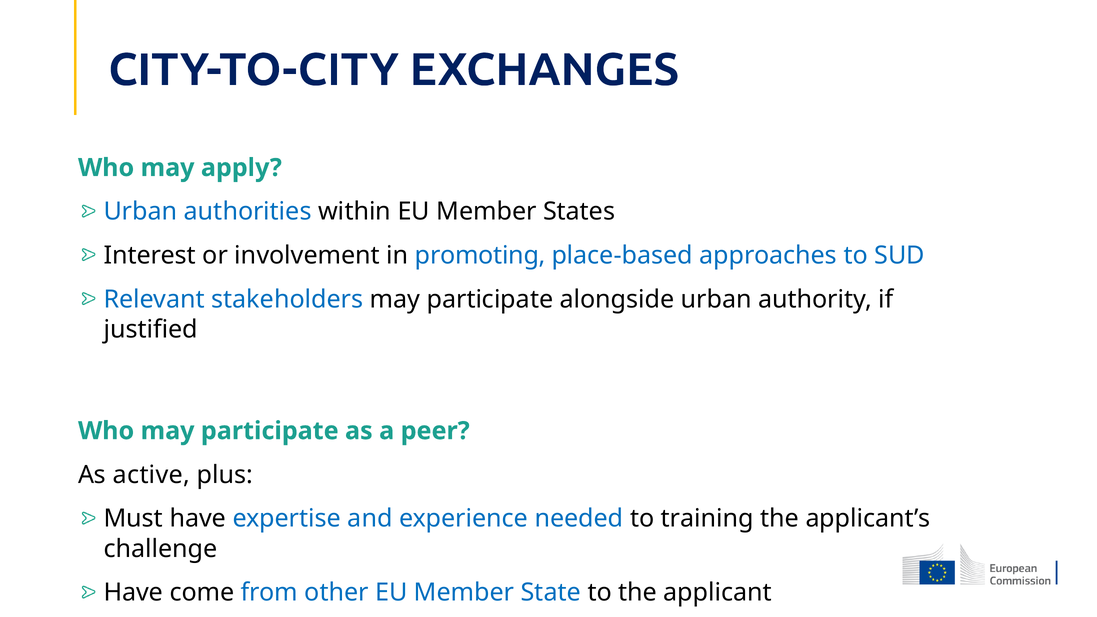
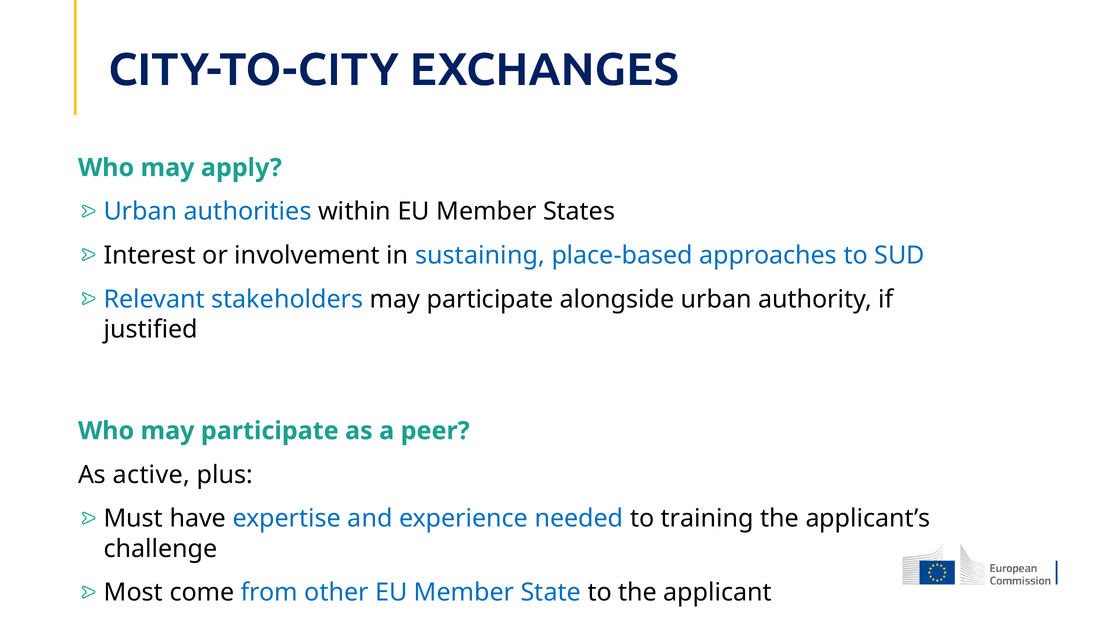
promoting: promoting -> sustaining (480, 256)
Have: Have -> Most (133, 593)
